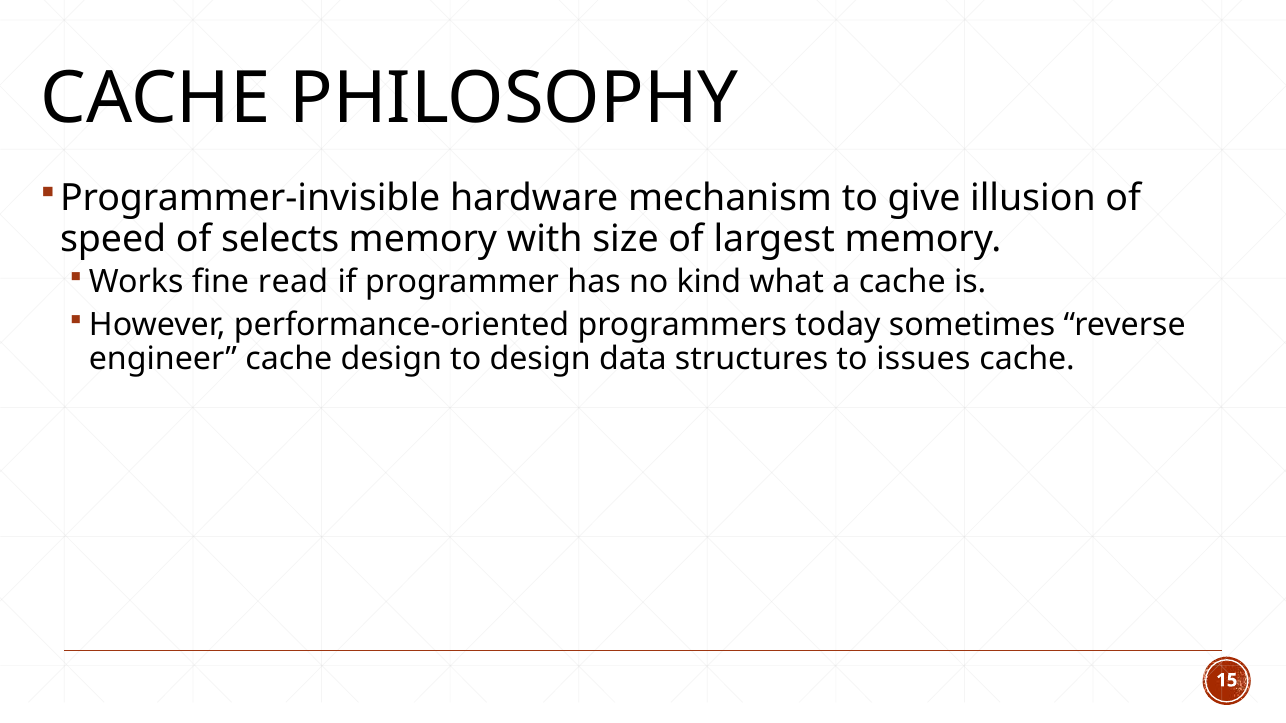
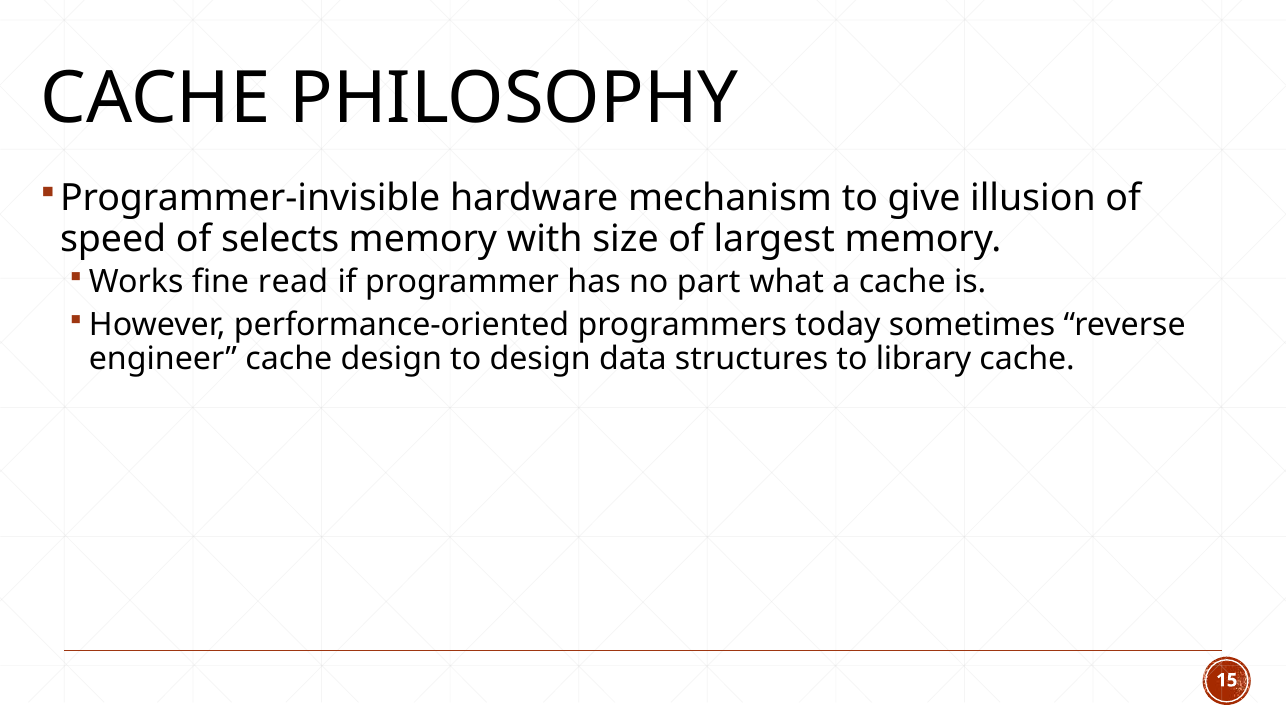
kind: kind -> part (709, 282)
issues: issues -> library (924, 359)
